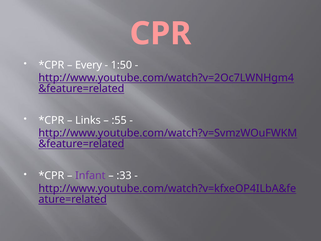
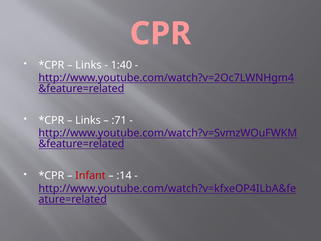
Every: Every -> Links (88, 65)
1:50: 1:50 -> 1:40 (121, 65)
:55: :55 -> :71 (119, 120)
Infant colour: purple -> red (90, 175)
:33: :33 -> :14 (124, 175)
